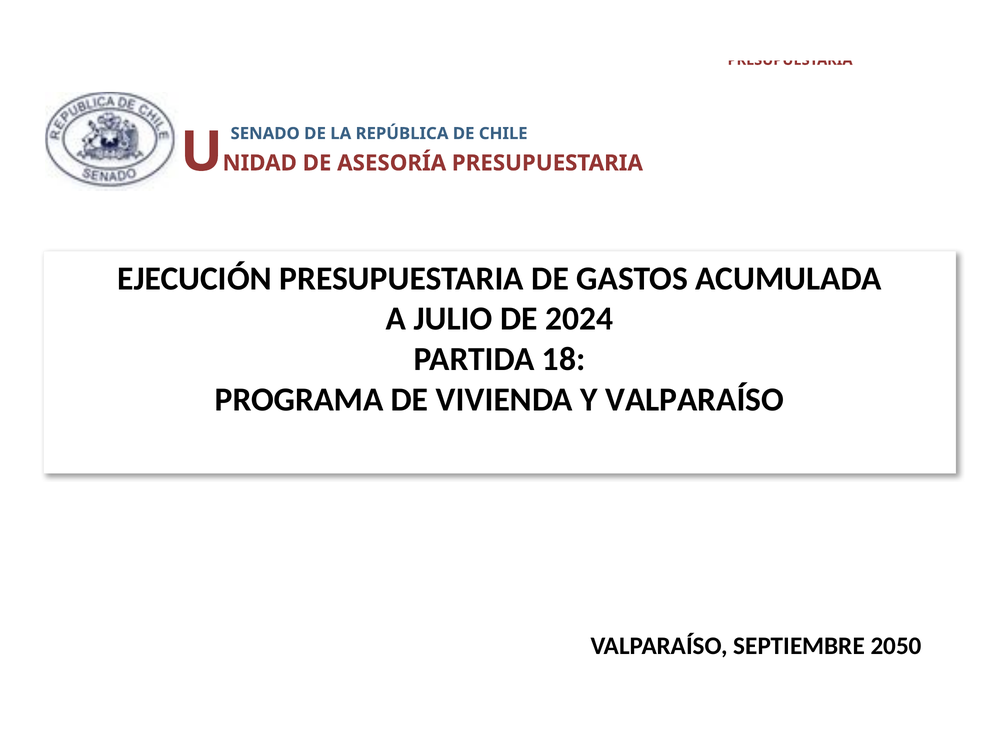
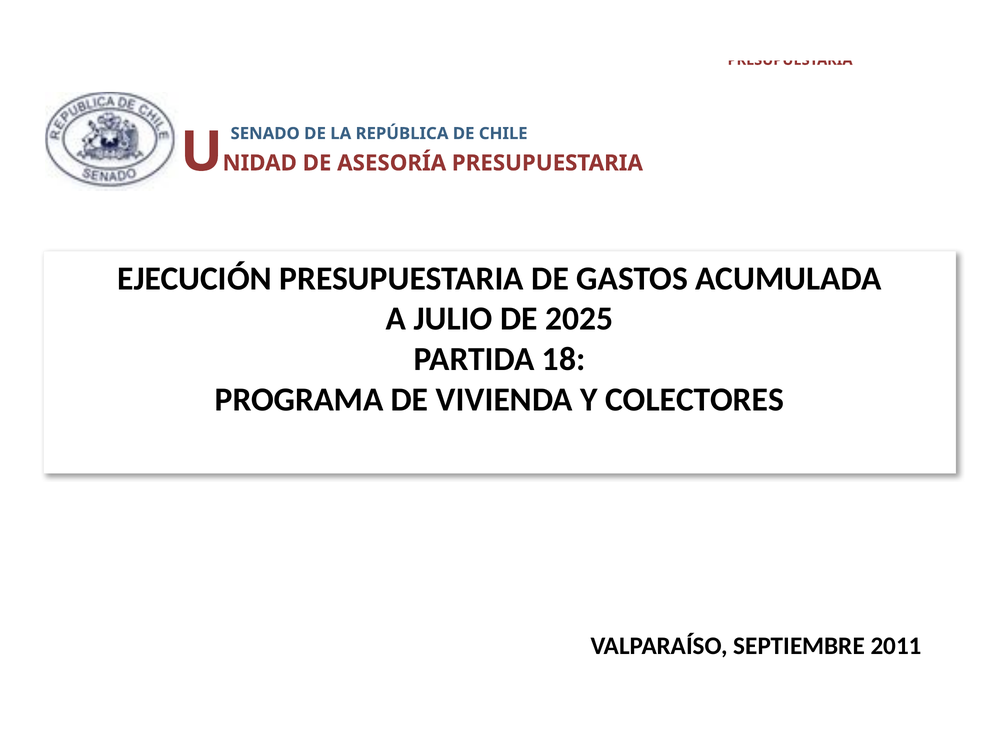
2024: 2024 -> 2025 (579, 318)
Y VALPARAÍSO: VALPARAÍSO -> COLECTORES (695, 399)
2050: 2050 -> 2011 (896, 645)
